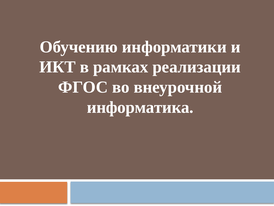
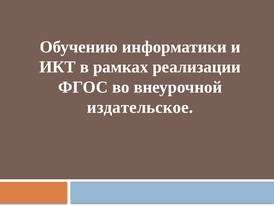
информатика: информатика -> издательское (140, 107)
